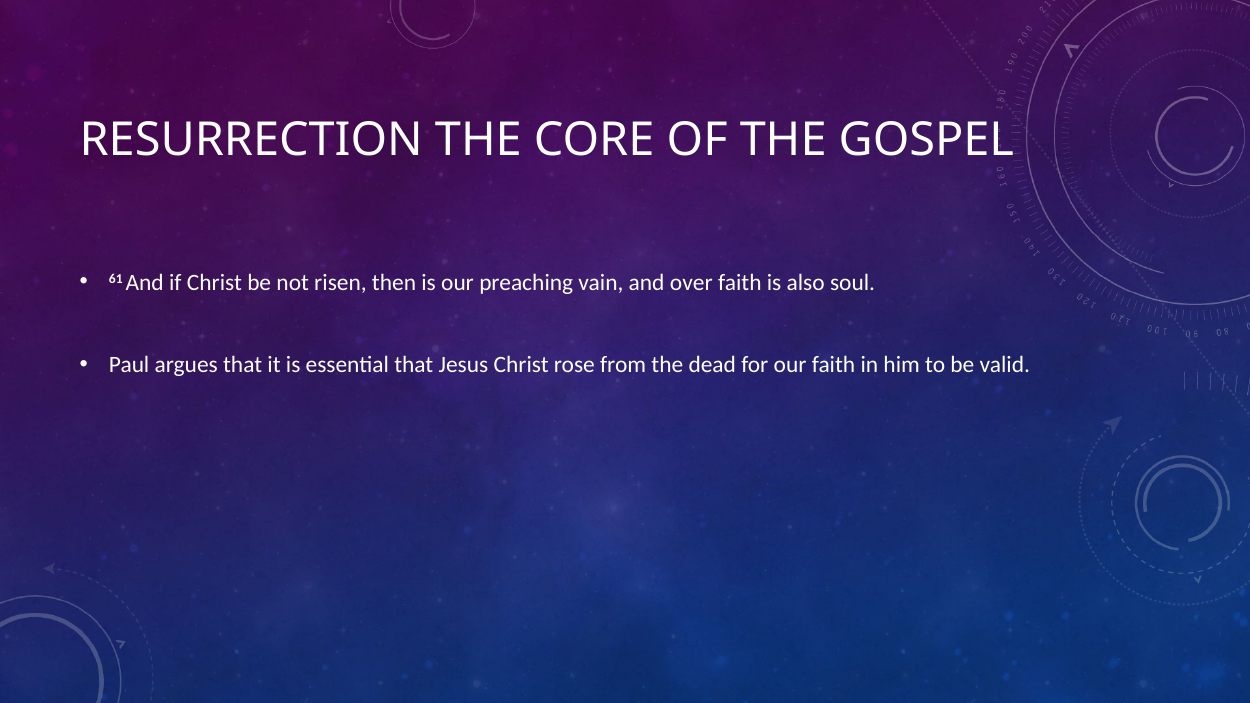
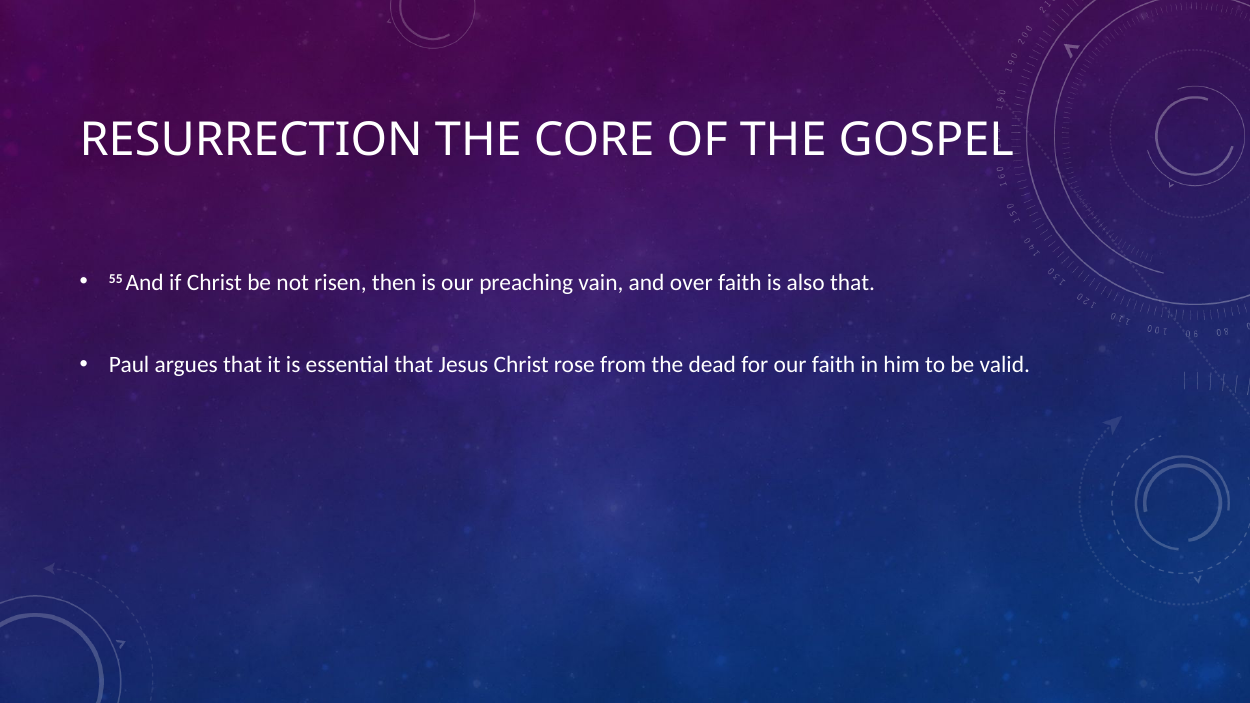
61: 61 -> 55 (116, 279)
also soul: soul -> that (853, 282)
